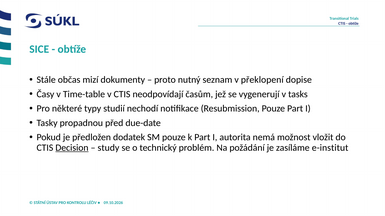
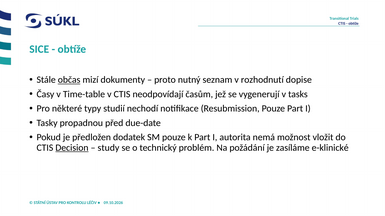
občas underline: none -> present (69, 80)
překlopení: překlopení -> rozhodnutí (262, 80)
e-institut: e-institut -> e-klinické (330, 148)
